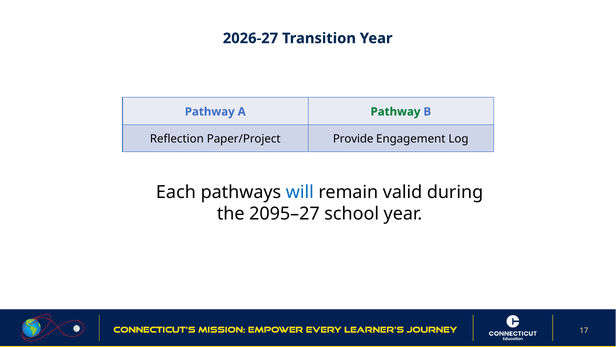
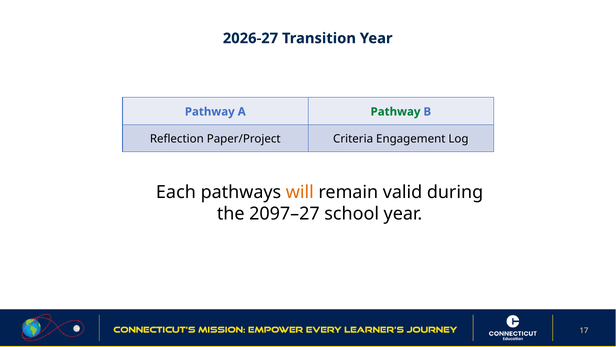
Provide: Provide -> Criteria (353, 139)
will colour: blue -> orange (300, 192)
2095–27: 2095–27 -> 2097–27 (284, 213)
